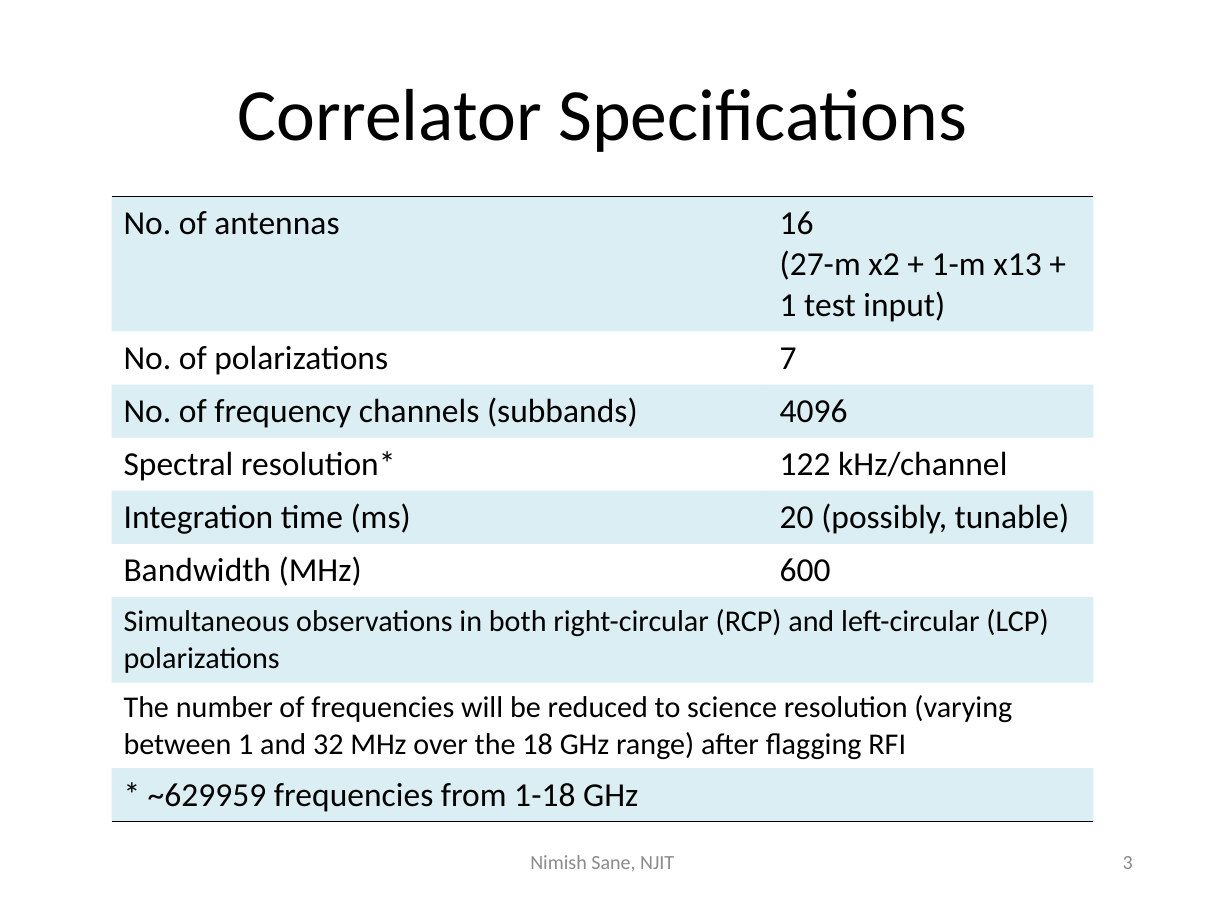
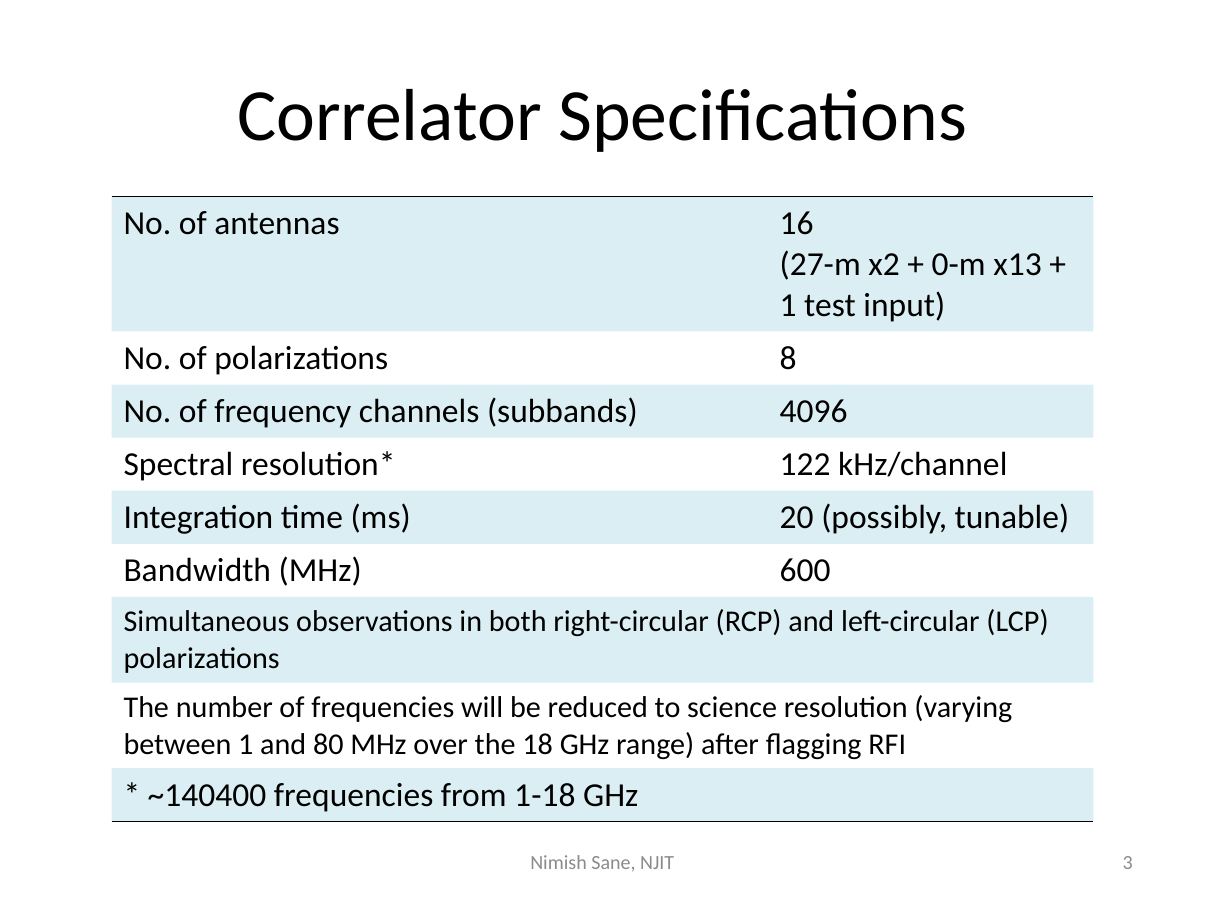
1-m: 1-m -> 0-m (959, 264)
7: 7 -> 8 (788, 358)
32: 32 -> 80 (328, 744)
~629959: ~629959 -> ~140400 (207, 795)
